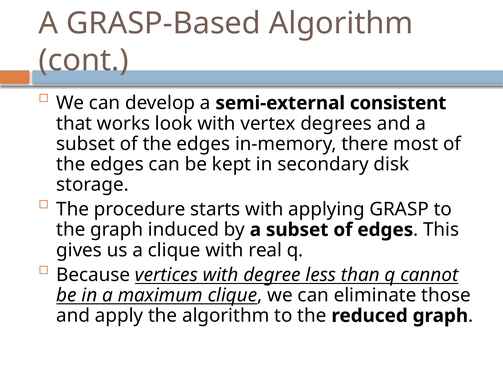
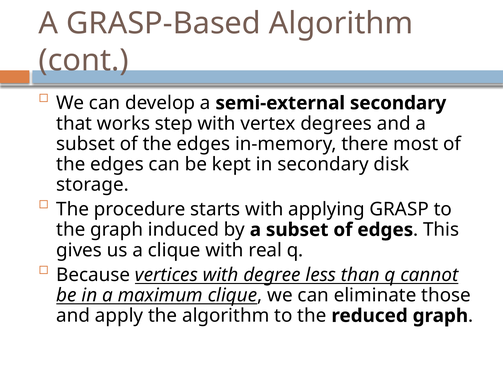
semi-external consistent: consistent -> secondary (398, 103)
look: look -> step (174, 124)
